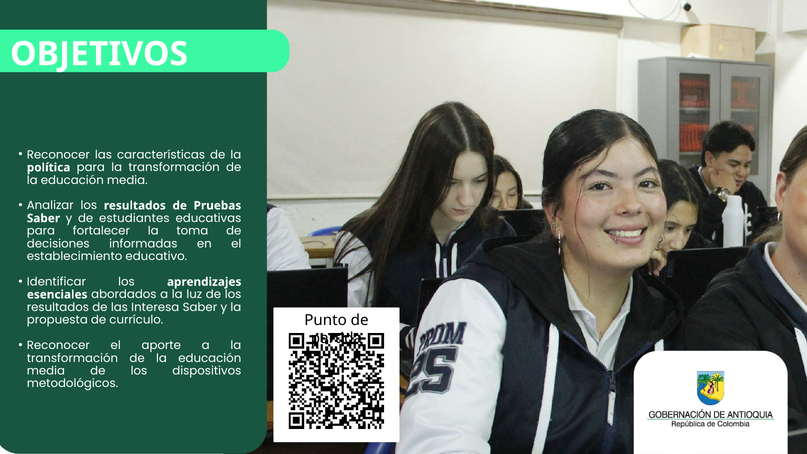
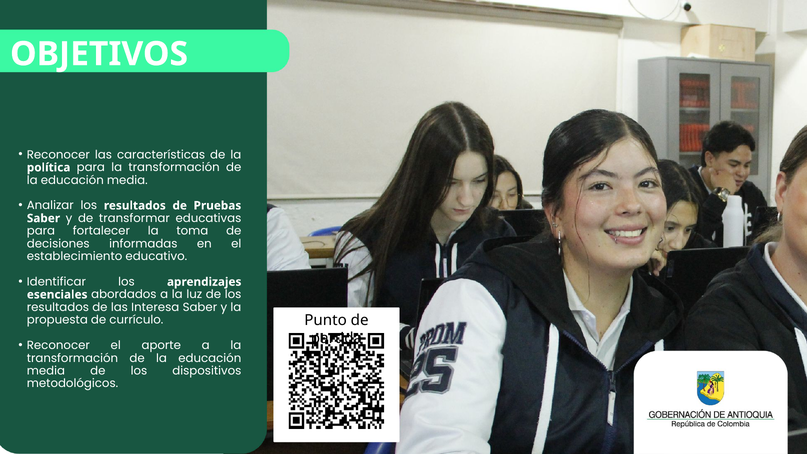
estudiantes: estudiantes -> transformar (134, 218)
